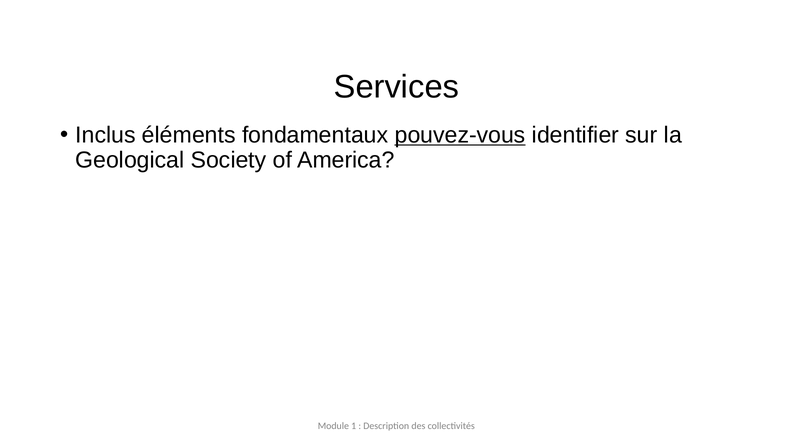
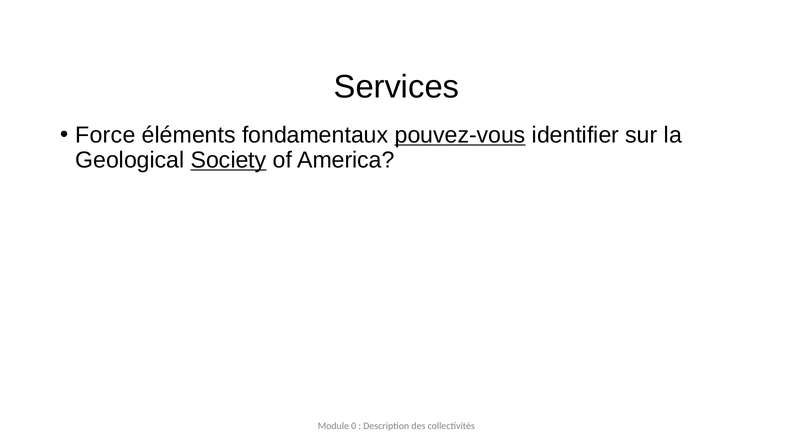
Inclus: Inclus -> Force (105, 135)
Society underline: none -> present (229, 160)
1: 1 -> 0 (354, 426)
